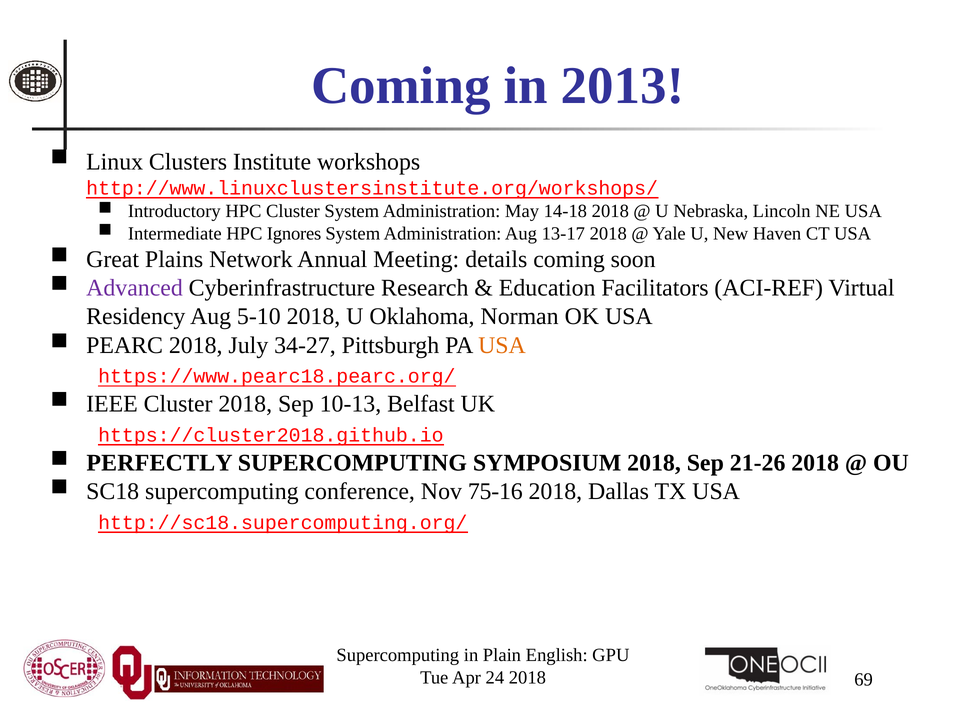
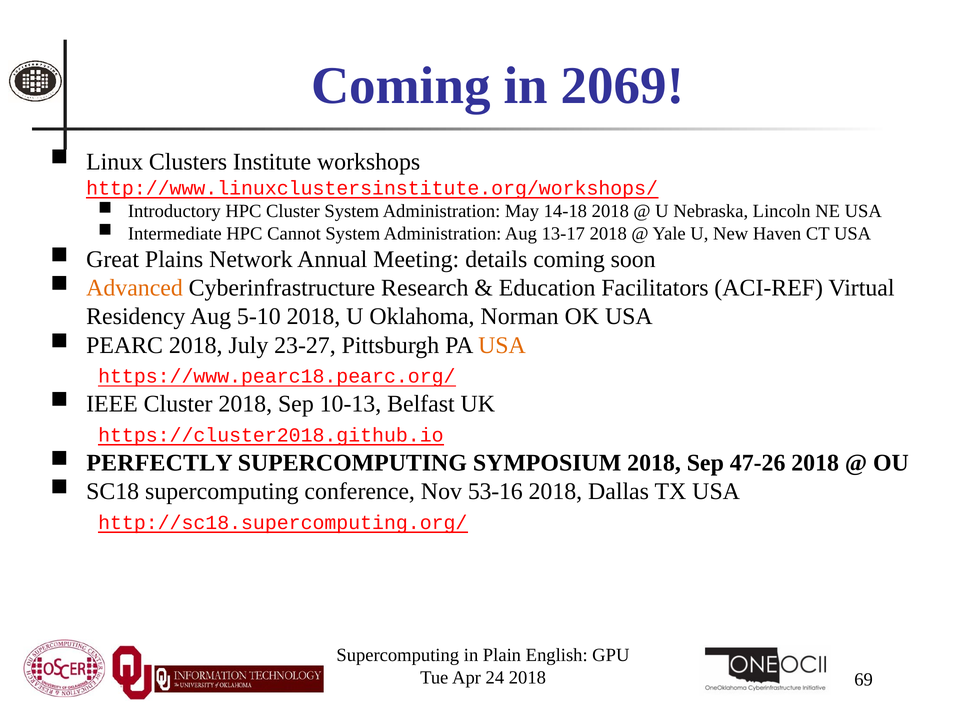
2013: 2013 -> 2069 (623, 86)
Ignores: Ignores -> Cannot (294, 233)
Advanced colour: purple -> orange (135, 288)
34-27: 34-27 -> 23-27 (305, 345)
21-26: 21-26 -> 47-26 (758, 463)
75-16: 75-16 -> 53-16 (495, 491)
